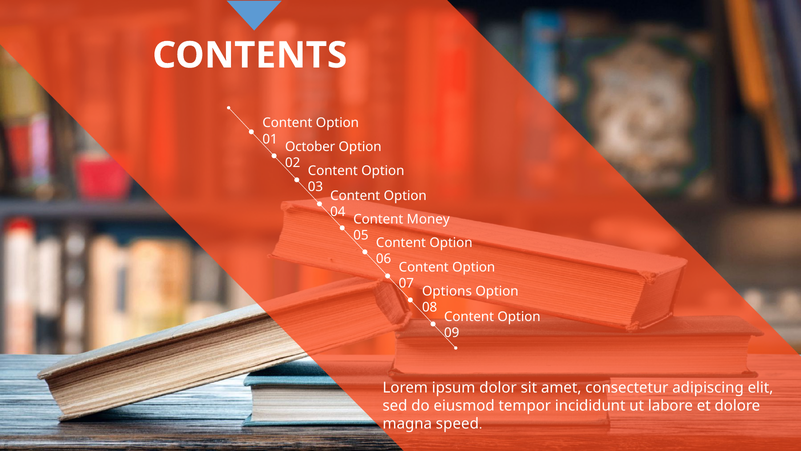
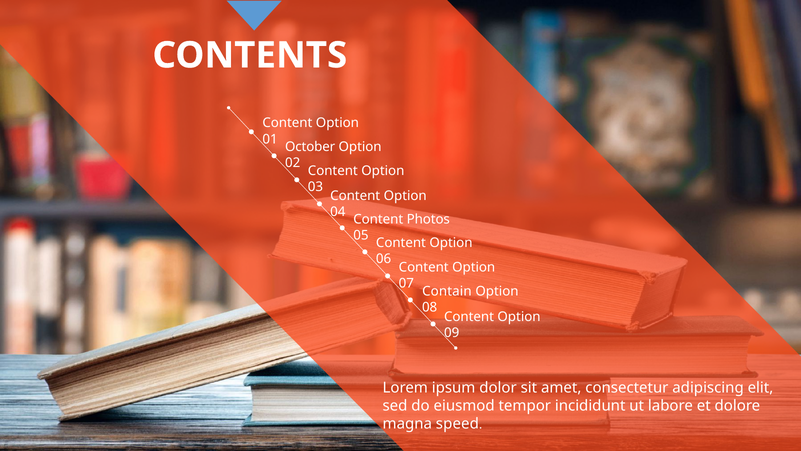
Money: Money -> Photos (428, 219)
Options: Options -> Contain (447, 291)
